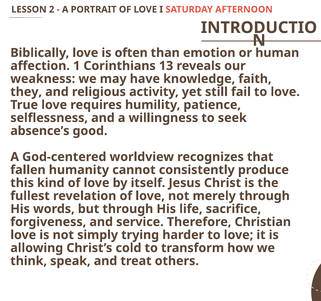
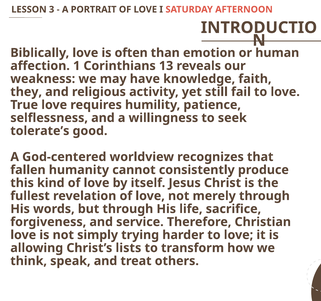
2: 2 -> 3 (52, 9)
absence’s: absence’s -> tolerate’s (40, 131)
cold: cold -> lists (128, 248)
